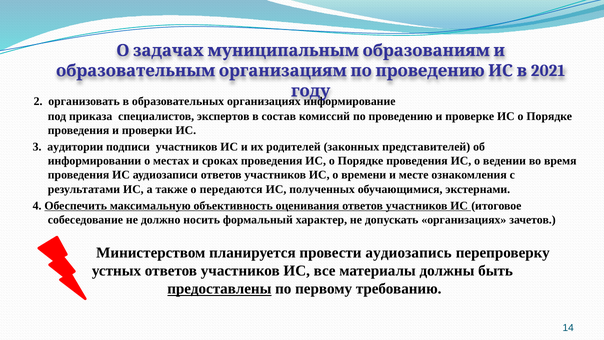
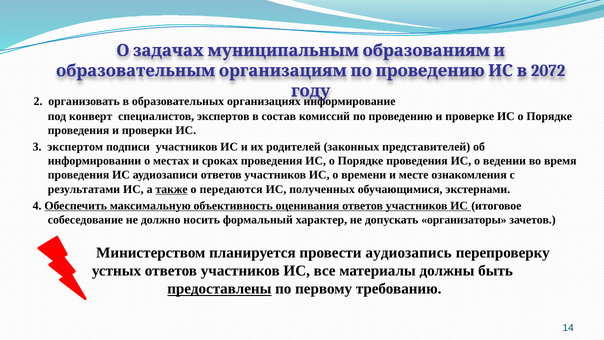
2021: 2021 -> 2072 (548, 71)
приказа: приказа -> конверт (91, 116)
аудитории: аудитории -> экспертом (75, 147)
также underline: none -> present (172, 189)
допускать организациях: организациях -> организаторы (464, 220)
